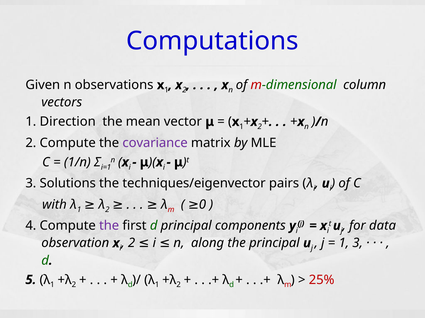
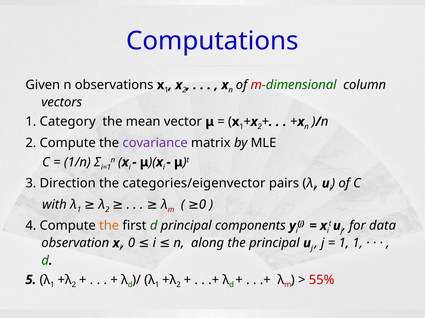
Direction: Direction -> Category (68, 122)
Solutions: Solutions -> Direction (68, 184)
techniques/eigenvector: techniques/eigenvector -> categories/eigenvector (194, 184)
the colour: purple -> orange (109, 226)
1 3: 3 -> 1 (358, 244)
2: 2 -> 0 (132, 244)
25%: 25% -> 55% (322, 280)
